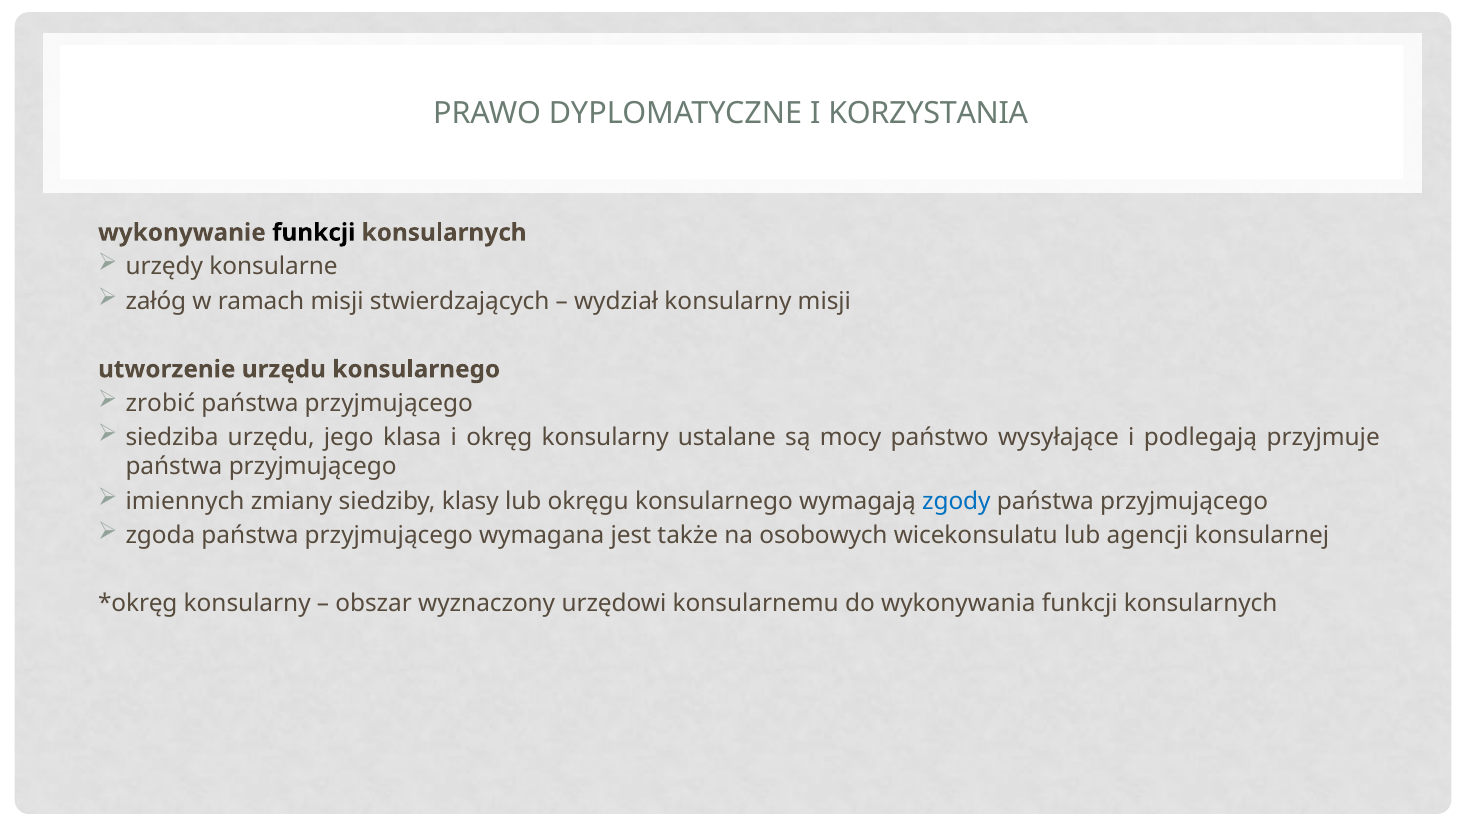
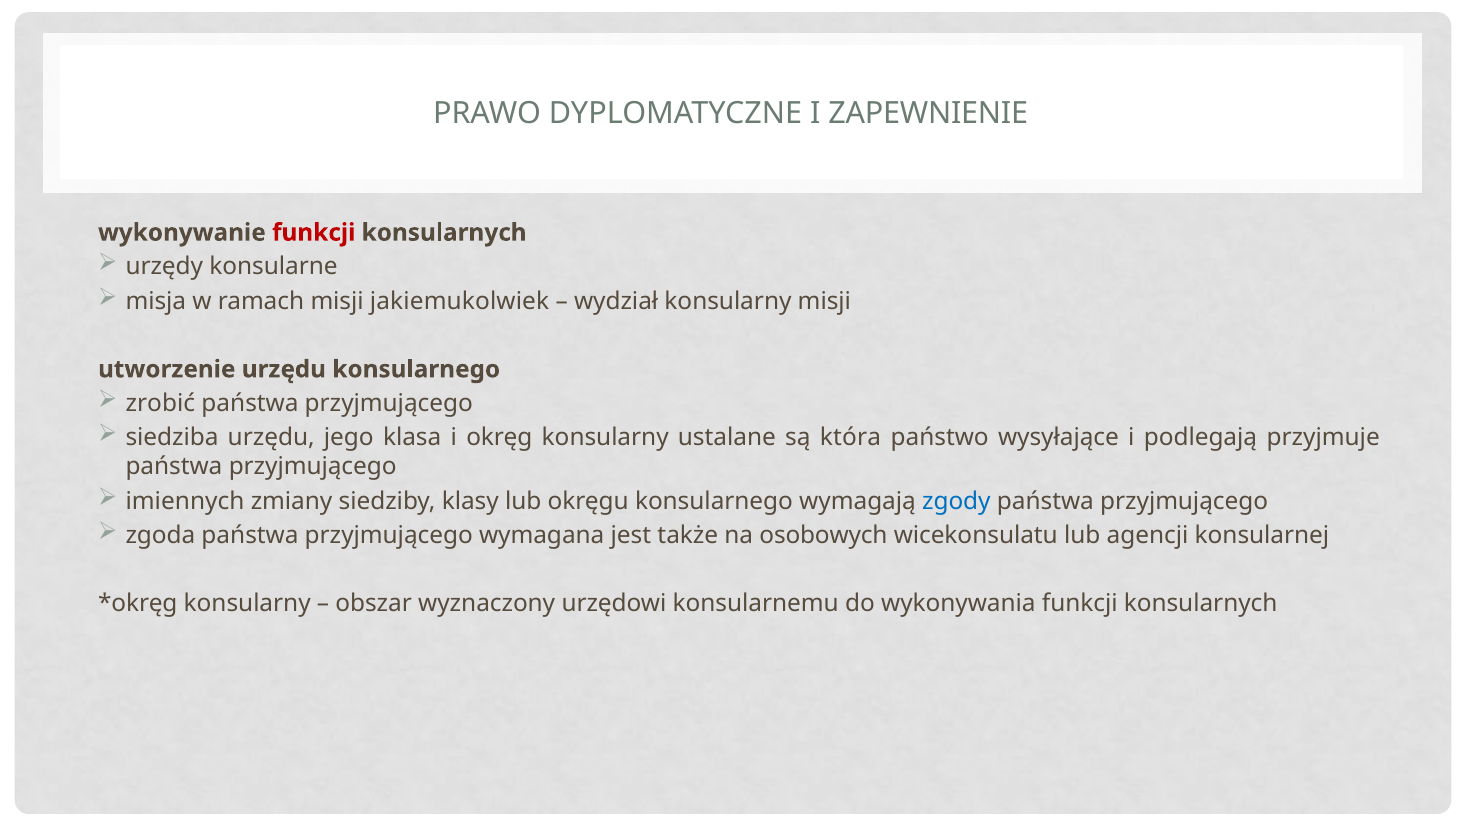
KORZYSTANIA: KORZYSTANIA -> ZAPEWNIENIE (928, 114)
funkcji colour: black -> red (314, 233)
załóg: załóg -> misja (156, 301)
stwierdzających: stwierdzających -> jakiemukolwiek (460, 301)
mocy: mocy -> która (850, 437)
